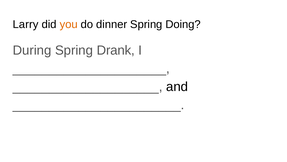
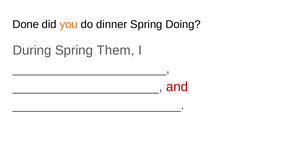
Larry: Larry -> Done (26, 24)
Drank: Drank -> Them (116, 50)
and colour: black -> red (177, 87)
